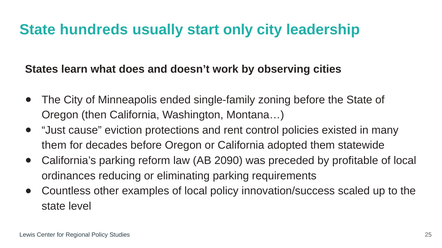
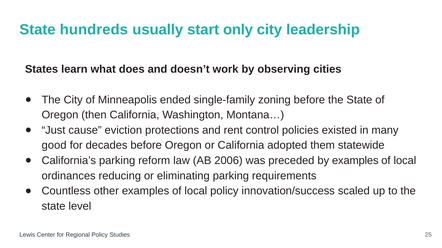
them: them -> good (54, 146)
2090: 2090 -> 2006 (228, 161)
by profitable: profitable -> examples (355, 161)
